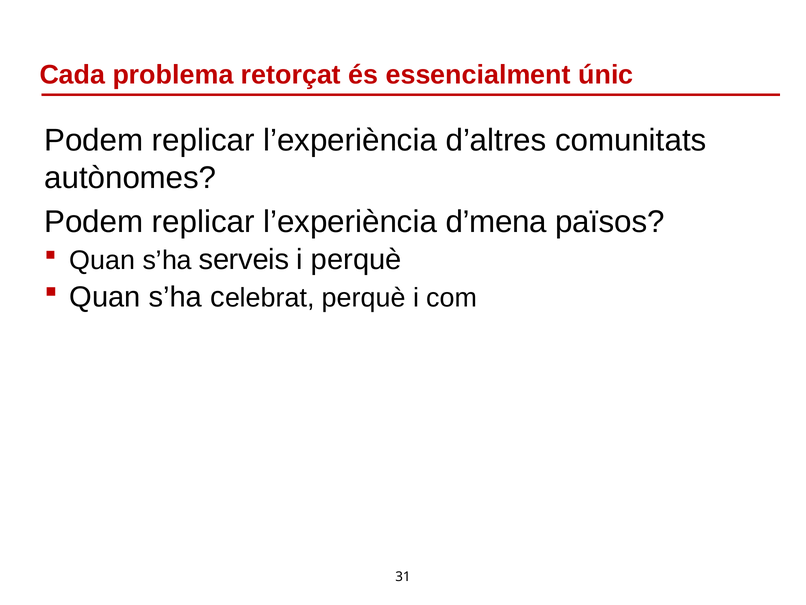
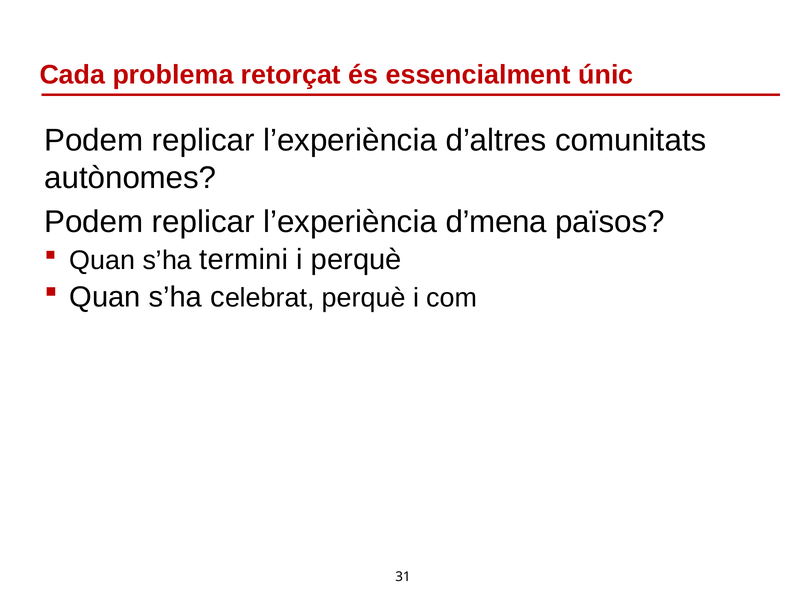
serveis: serveis -> termini (244, 260)
